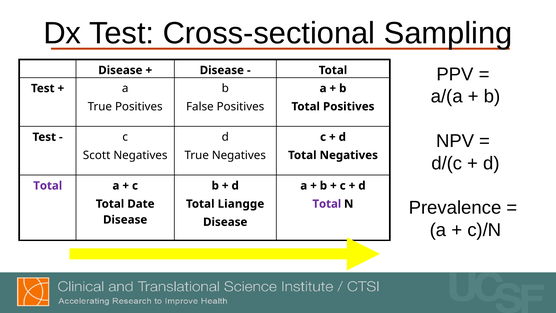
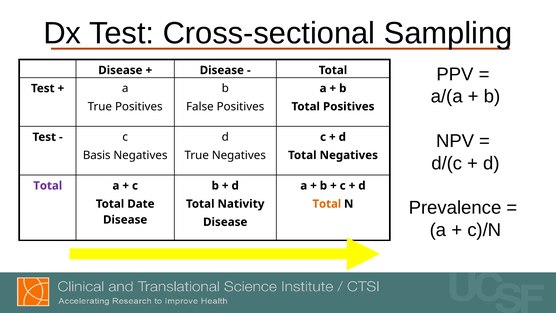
Scott: Scott -> Basis (97, 155)
Liangge: Liangge -> Nativity (241, 204)
Total colour: purple -> orange (327, 204)
